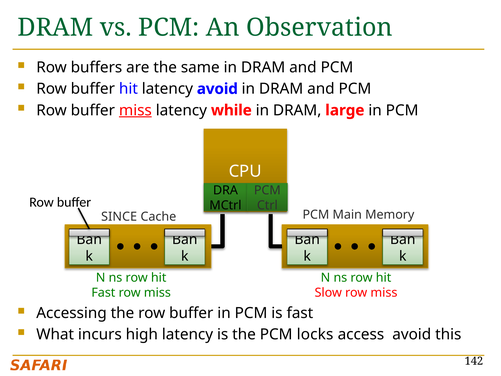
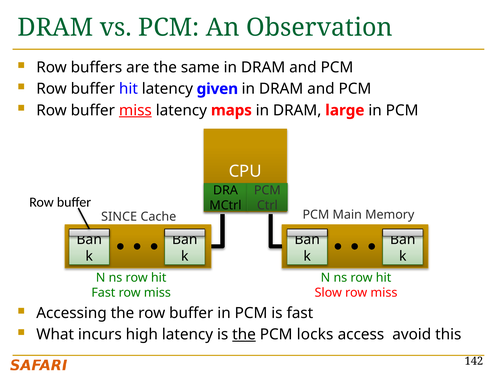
latency avoid: avoid -> given (217, 89)
while: while -> maps (231, 110)
the underline: none -> present (244, 334)
